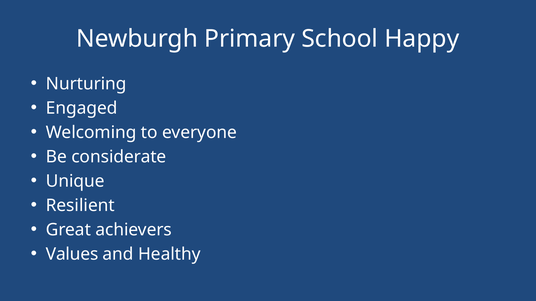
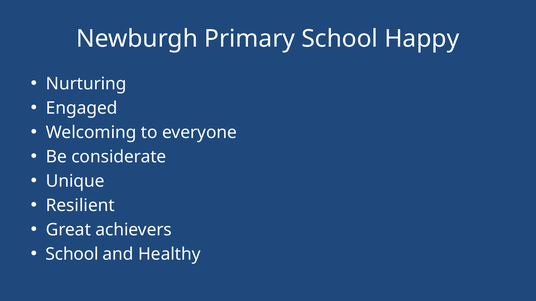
Values: Values -> School (72, 254)
